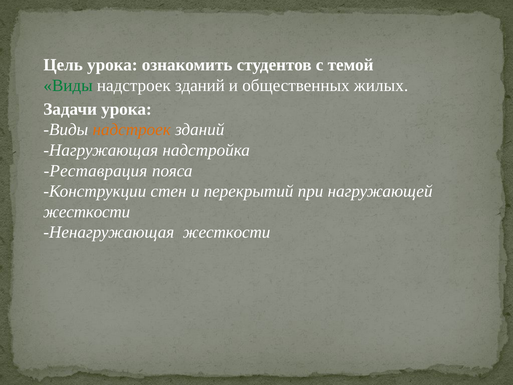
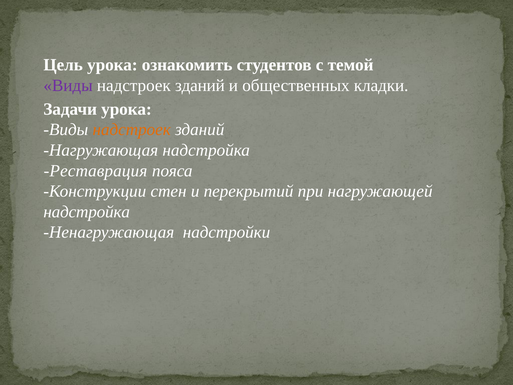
Виды colour: green -> purple (68, 85)
жилых: жилых -> кладки (381, 85)
жесткости: жесткости -> надстройка (87, 212)
Ненагружающая жесткости: жесткости -> надстройки (227, 232)
